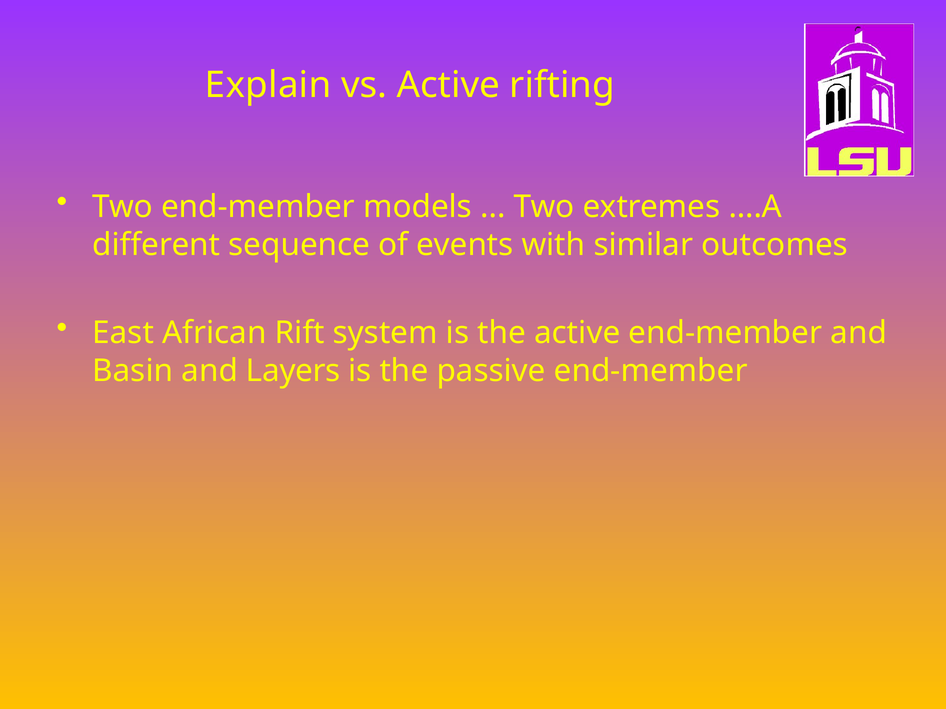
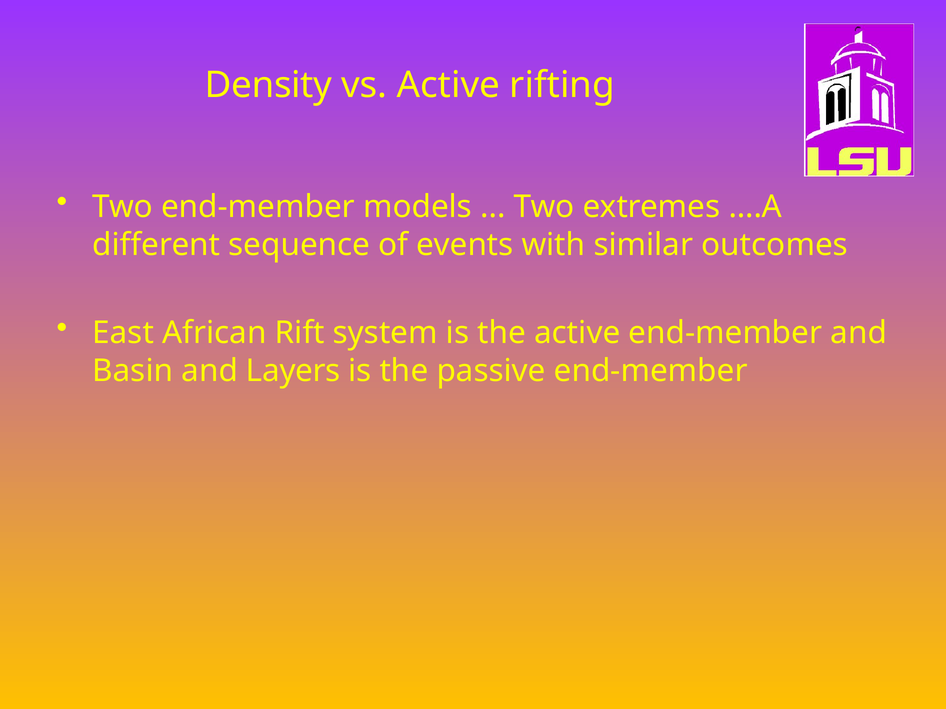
Explain: Explain -> Density (268, 85)
